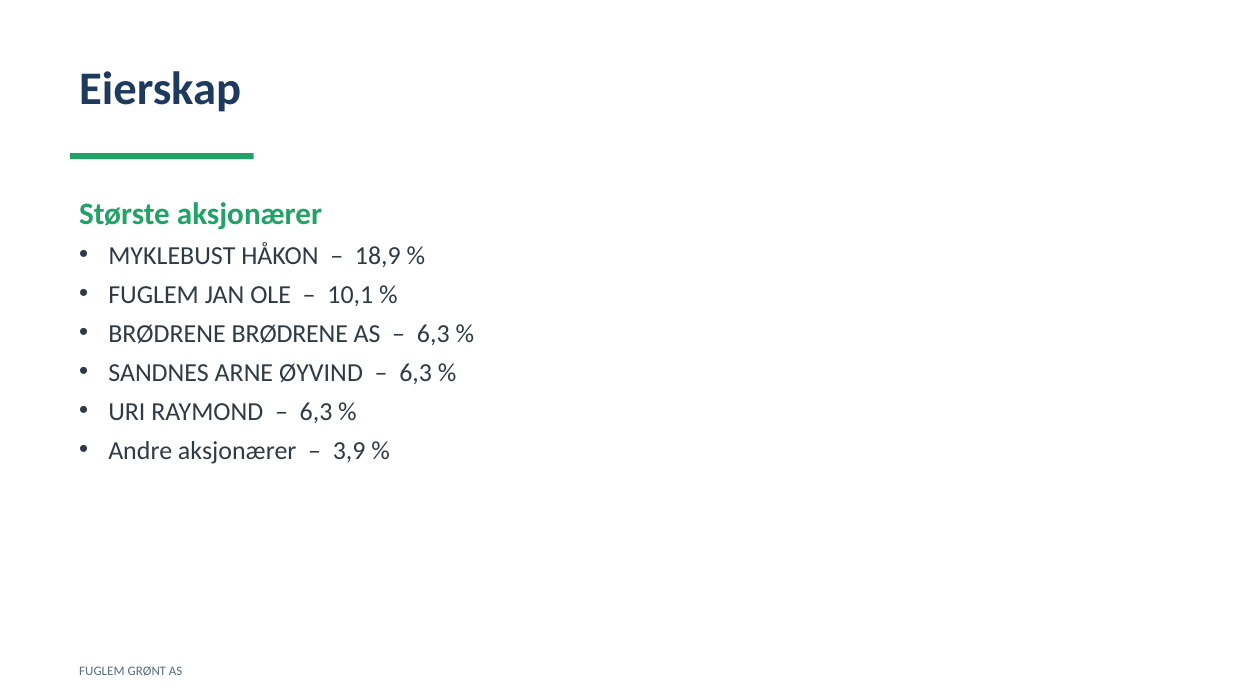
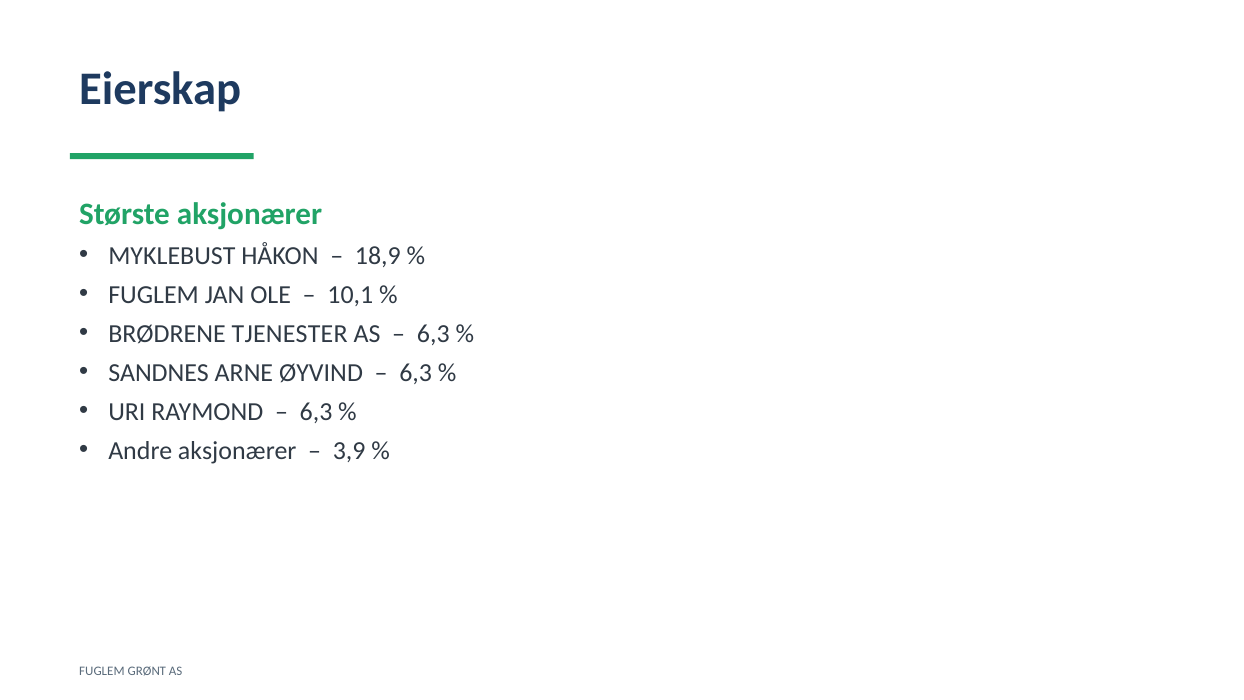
BRØDRENE BRØDRENE: BRØDRENE -> TJENESTER (290, 334)
